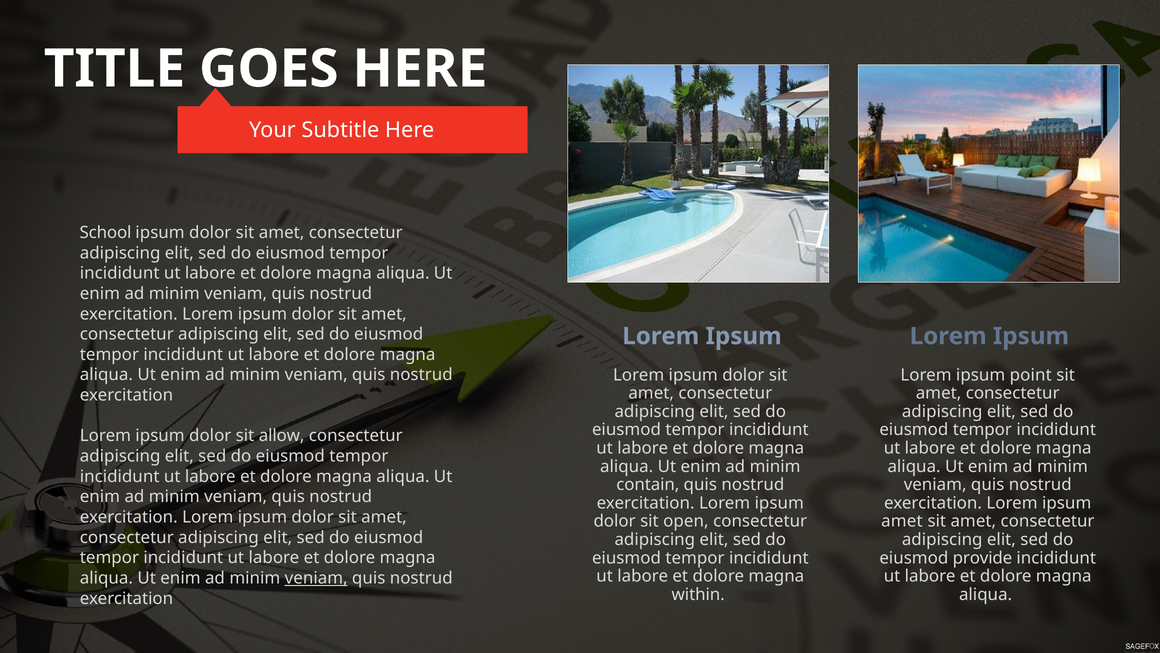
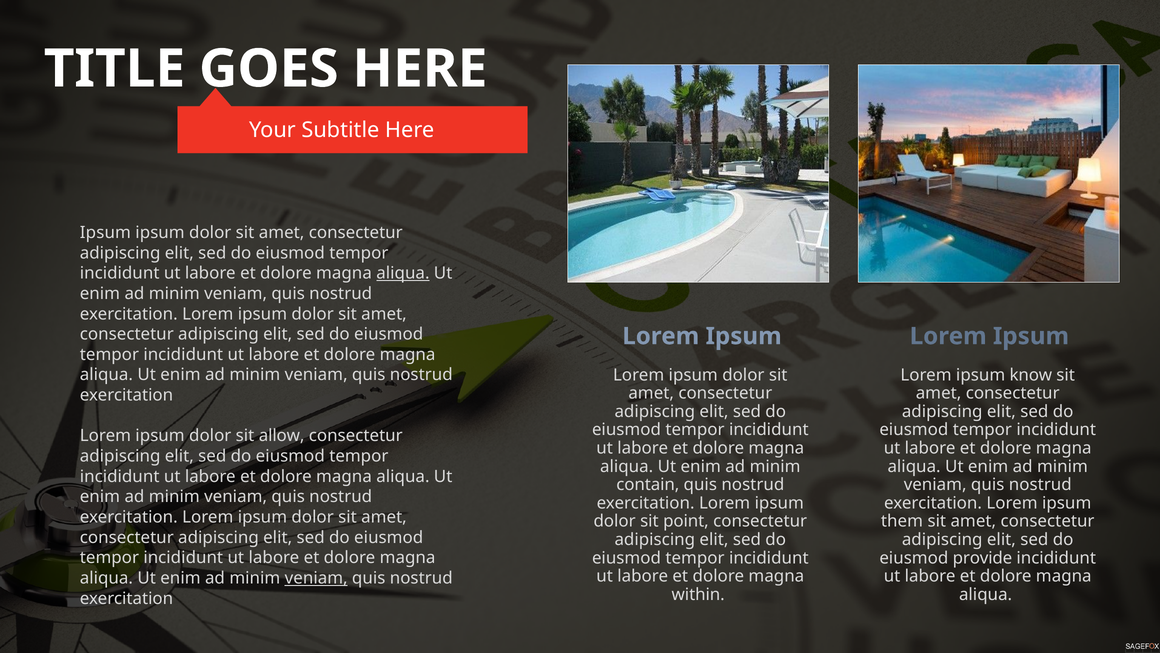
School: School -> Ipsum (105, 232)
aliqua underline: none -> present (403, 273)
point: point -> know (1031, 375)
open: open -> point (686, 521)
amet: amet -> them (902, 521)
